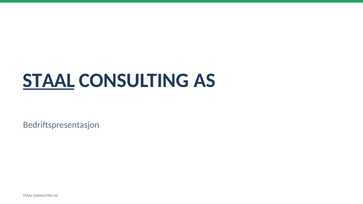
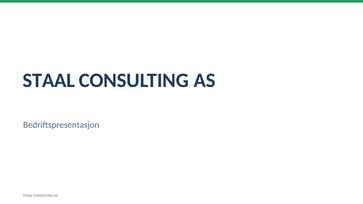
STAAL underline: present -> none (49, 81)
